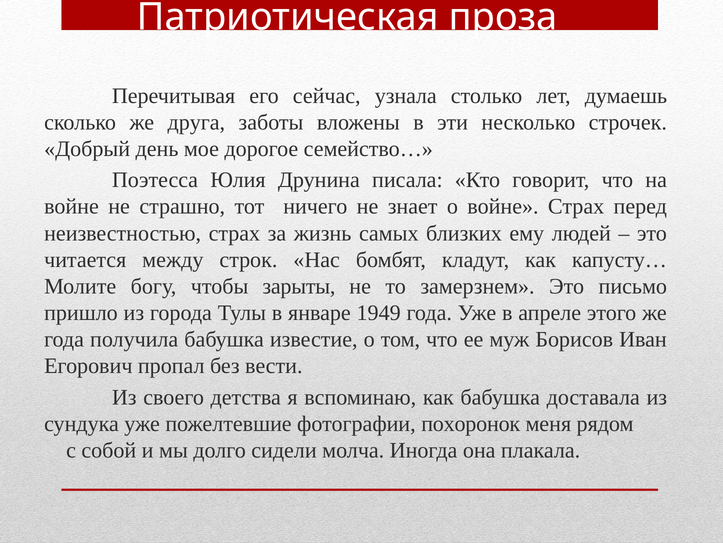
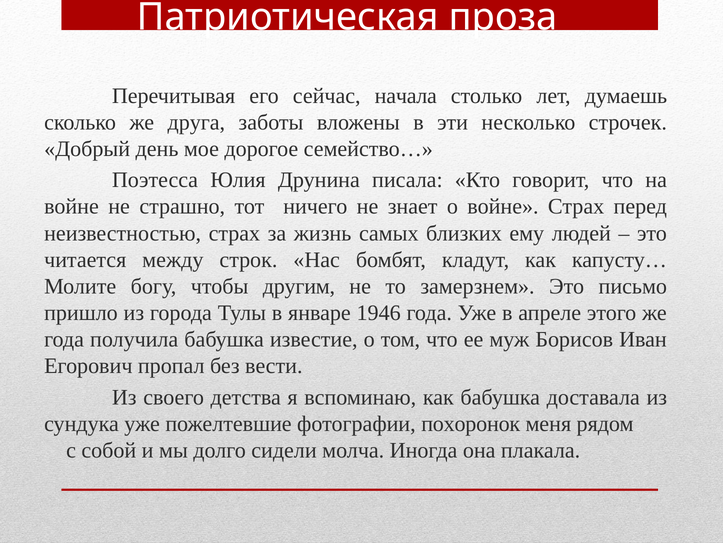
узнала: узнала -> начала (406, 96)
зарыты: зарыты -> другим (299, 286)
1949: 1949 -> 1946 (379, 312)
